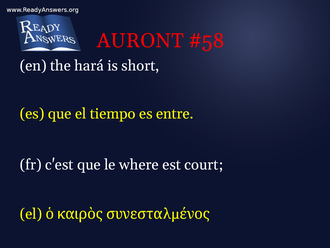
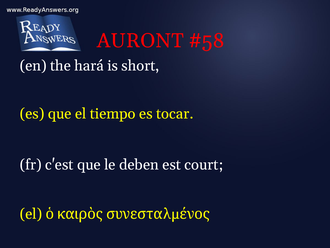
entre: entre -> tocar (175, 114)
where: where -> deben (139, 164)
